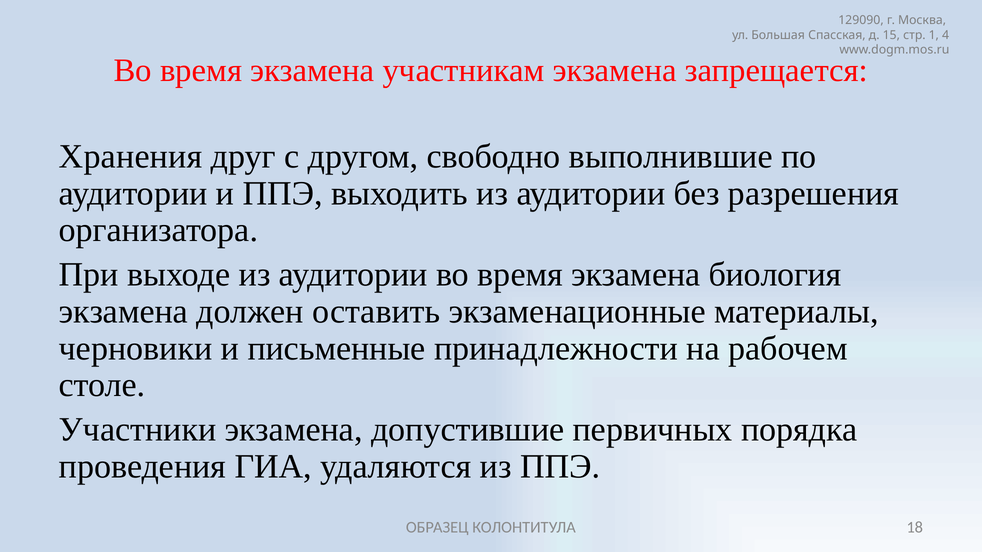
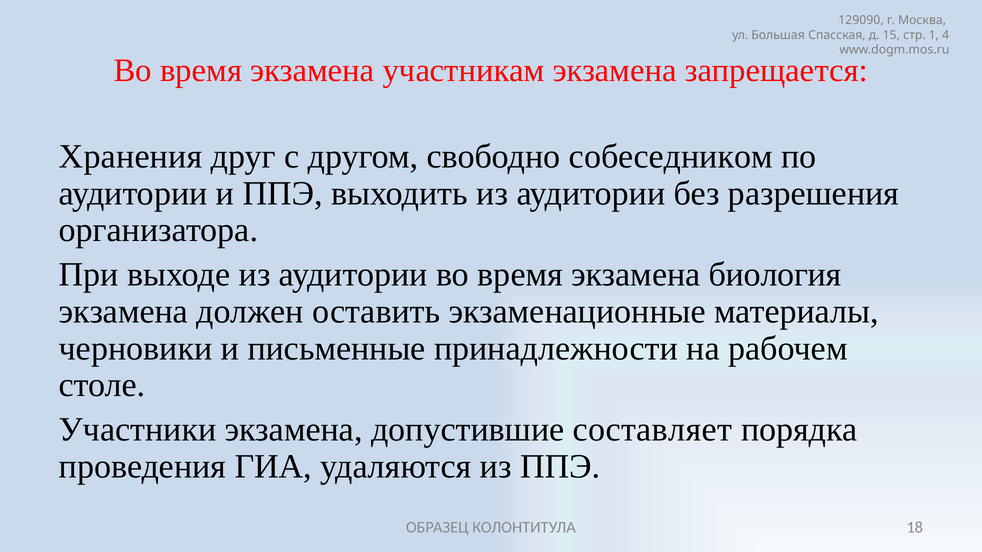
выполнившие: выполнившие -> собеседником (671, 157)
первичных: первичных -> составляет (652, 430)
